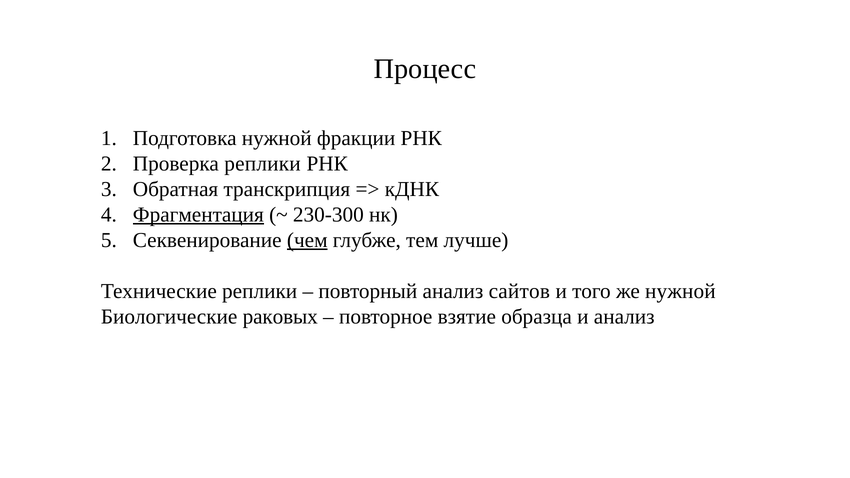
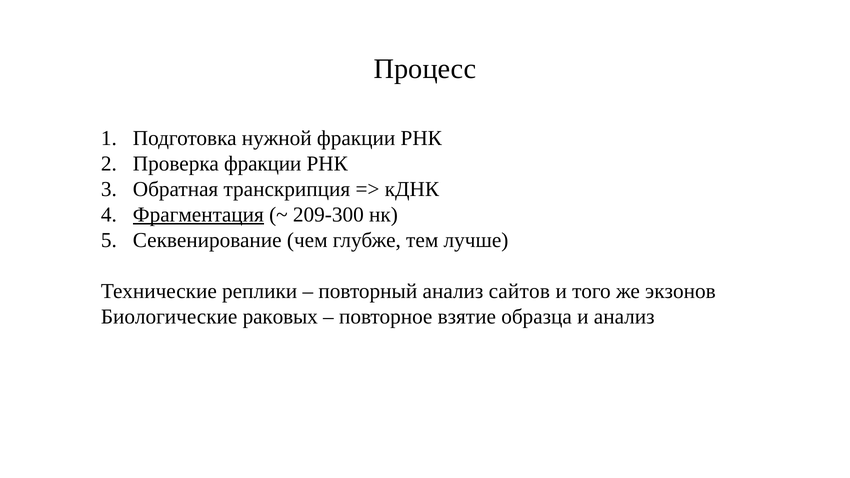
Проверка реплики: реплики -> фракции (263, 164)
230-300: 230-300 -> 209-300 (328, 215)
чем underline: present -> none (307, 240)
же нужной: нужной -> экзонов (680, 291)
